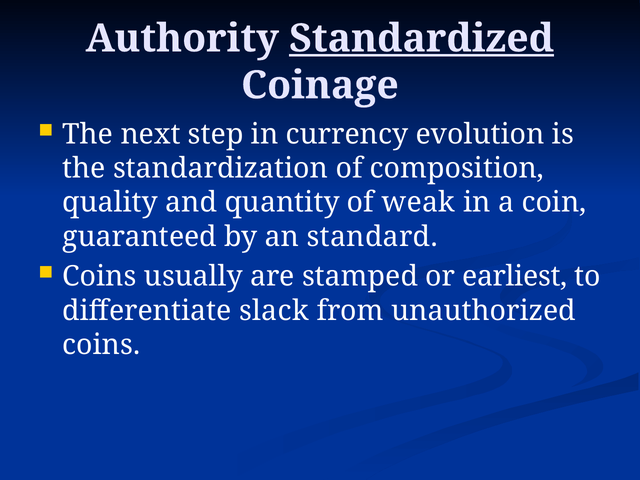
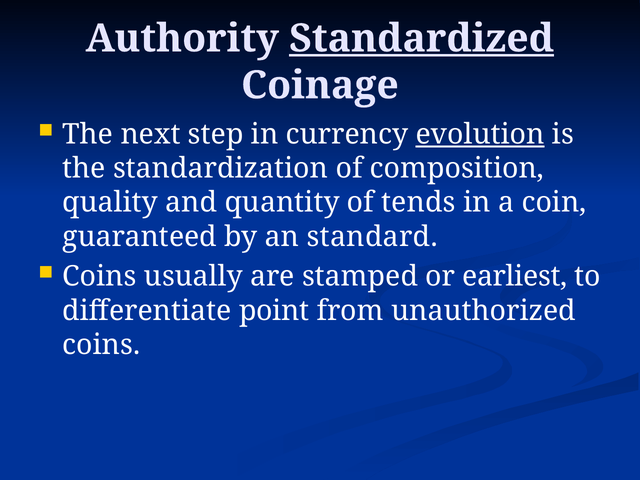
evolution underline: none -> present (480, 134)
weak: weak -> tends (419, 203)
slack: slack -> point (274, 311)
